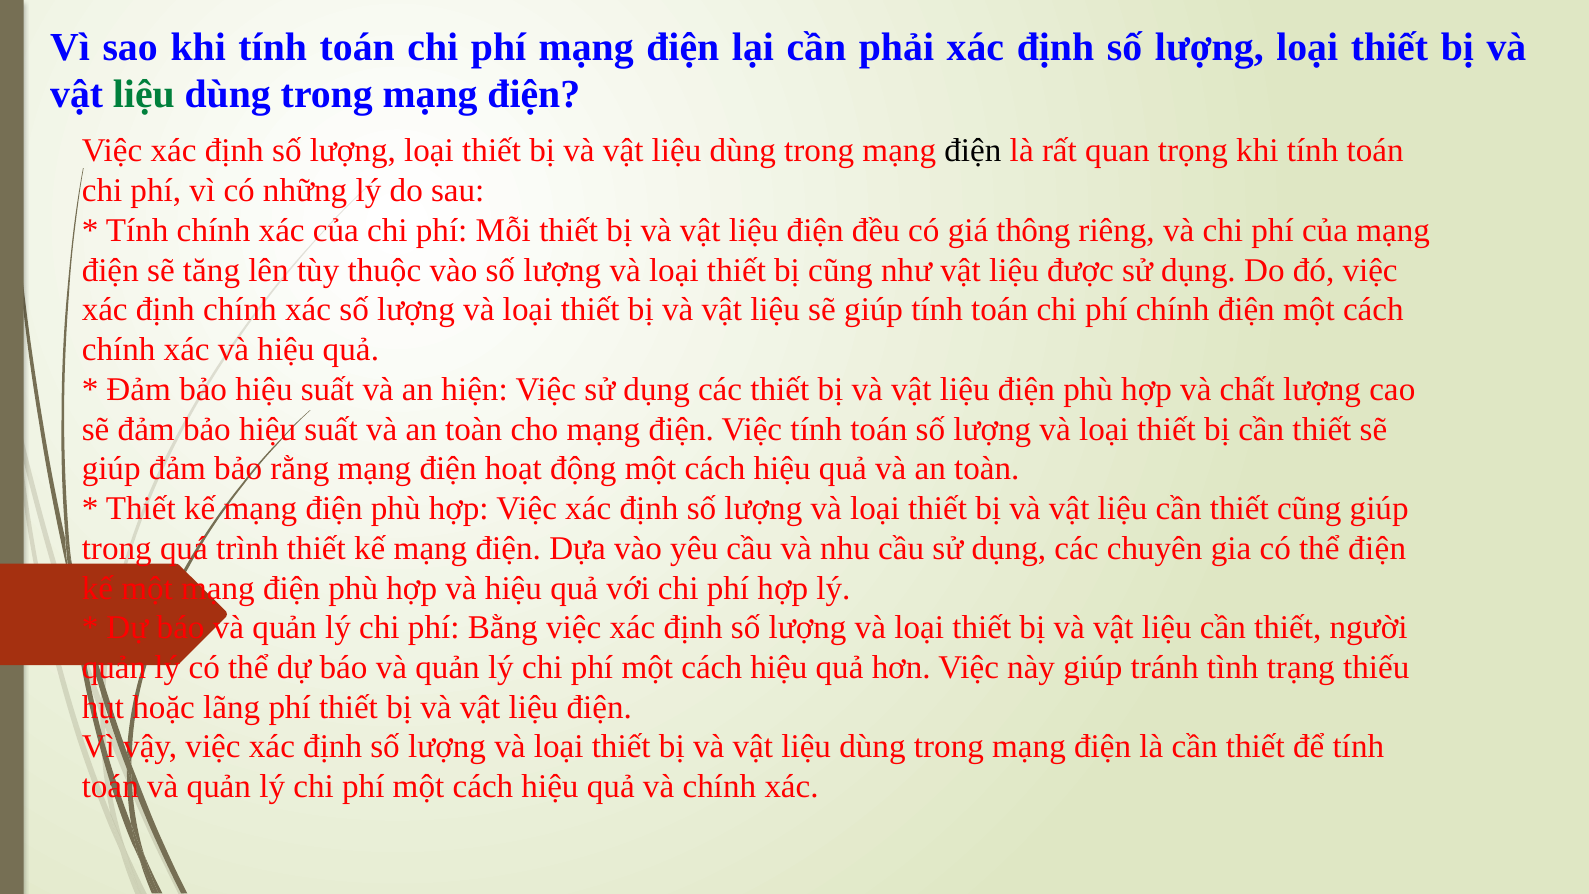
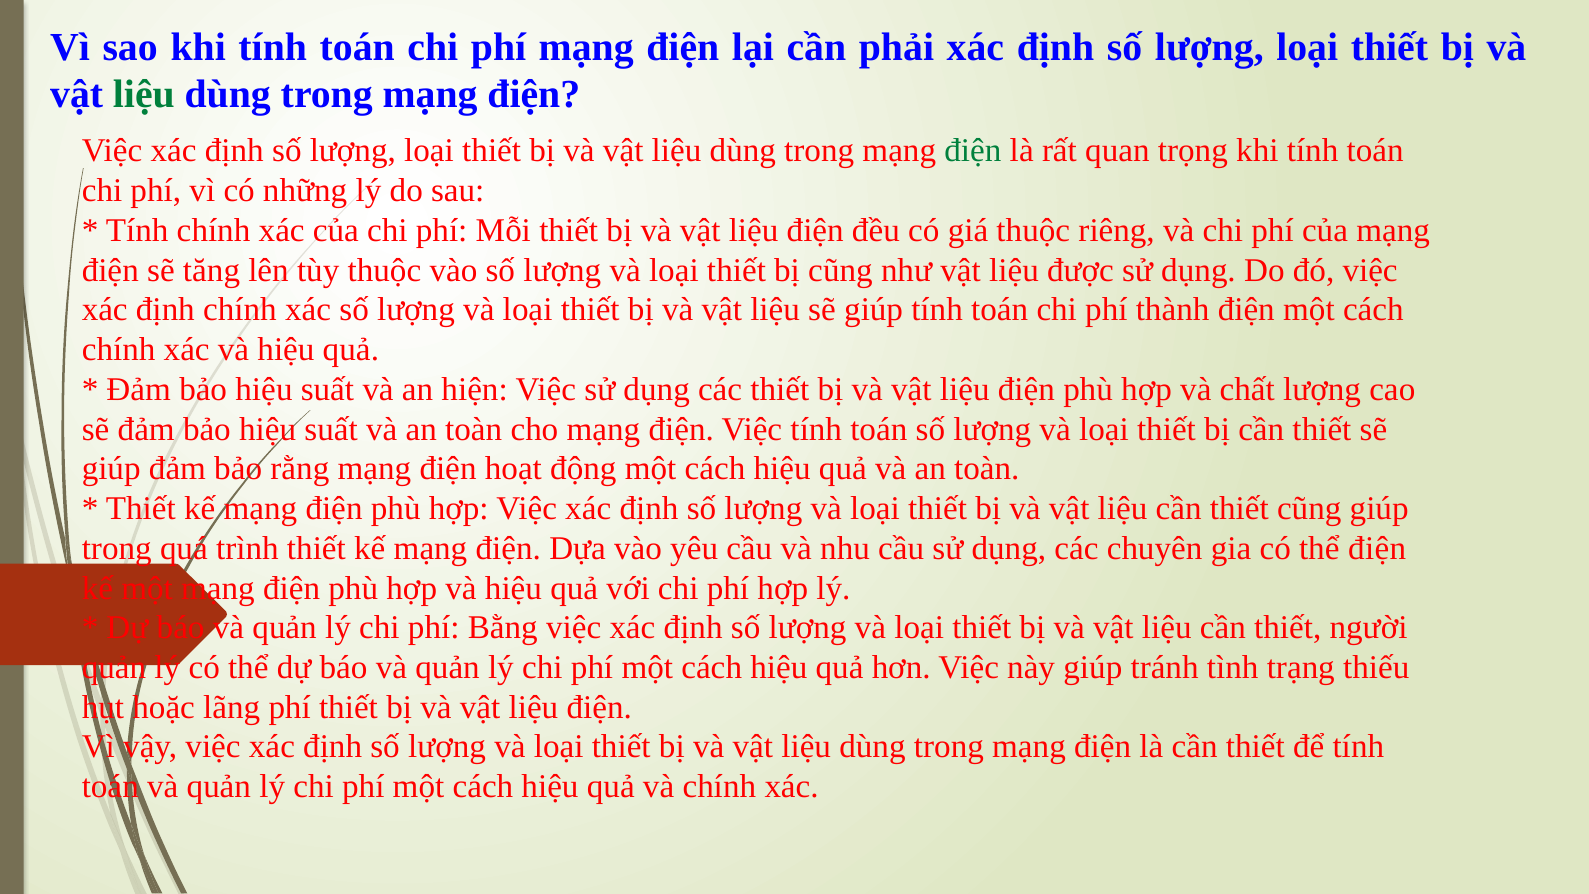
điện colour: black -> green (973, 151)
giá thông: thông -> thuộc (1033, 230)
phí chính: chính -> thành (1173, 310)
